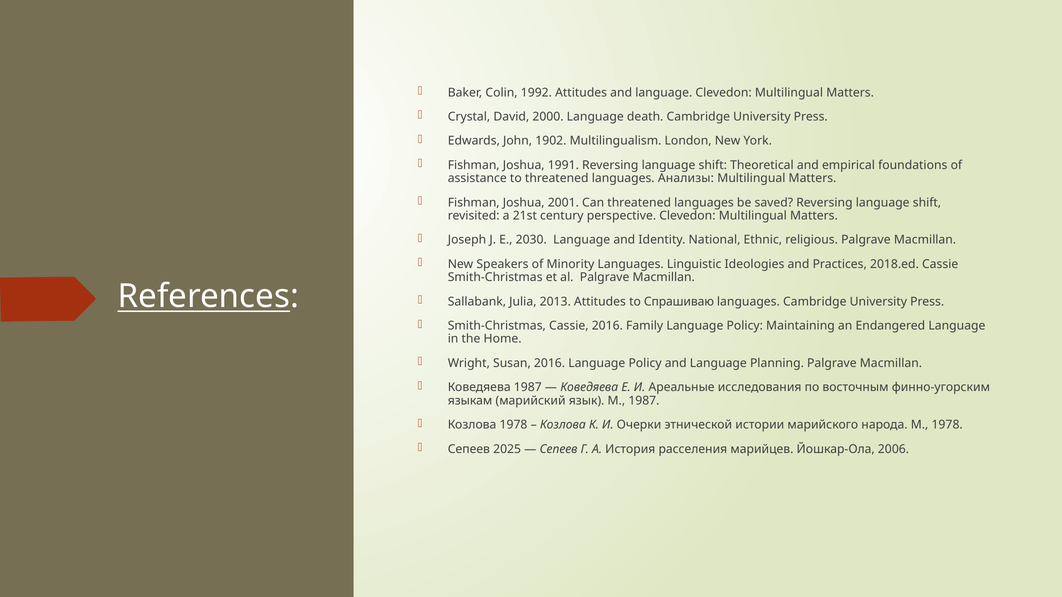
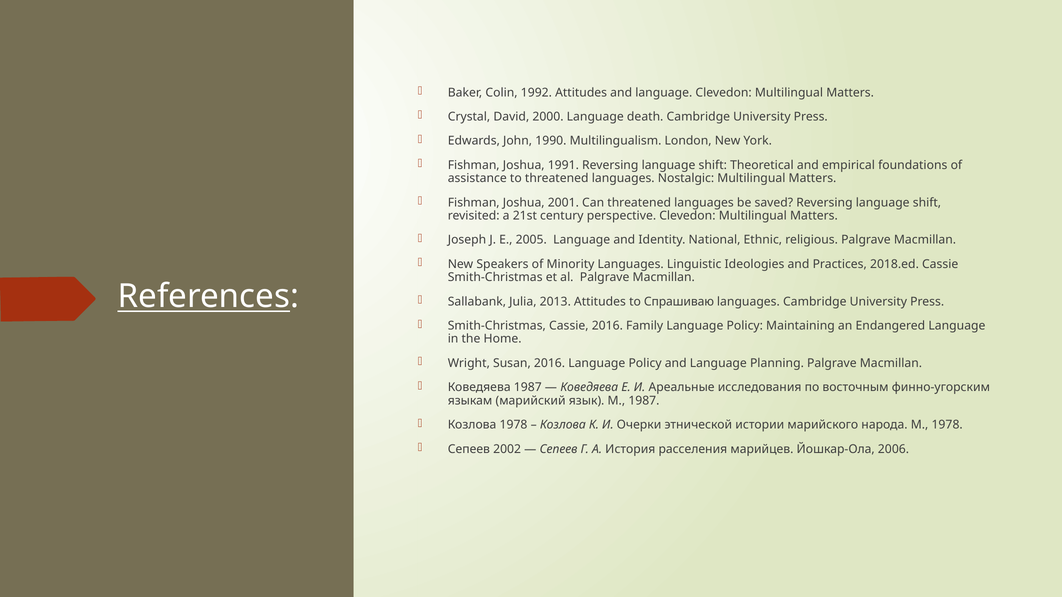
1902: 1902 -> 1990 (551, 141)
Анализы: Анализы -> Nostalgic (686, 178)
2030: 2030 -> 2005 (531, 240)
2025: 2025 -> 2002 (507, 449)
